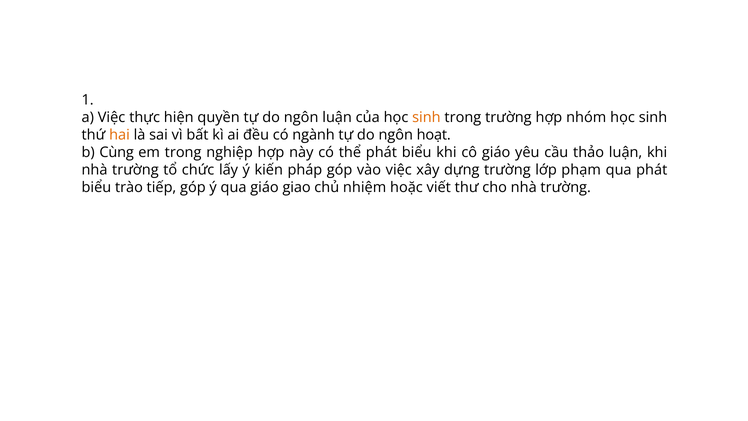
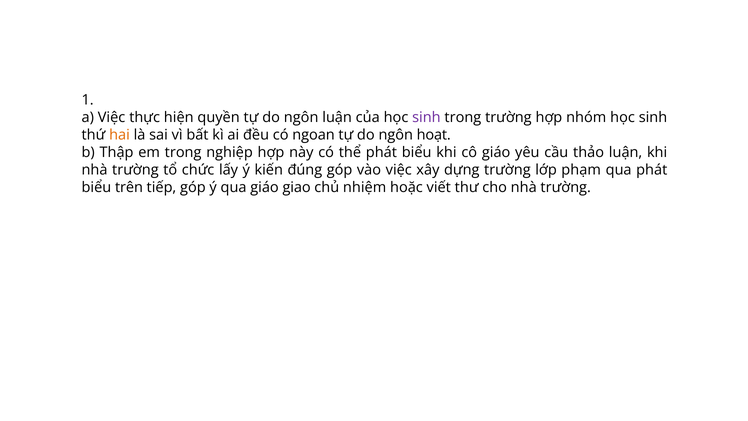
sinh colour: orange -> purple (426, 118)
ngành: ngành -> ngoan (314, 135)
Cùng: Cùng -> Thập (117, 153)
pháp: pháp -> đúng (305, 170)
trào: trào -> trên (129, 187)
